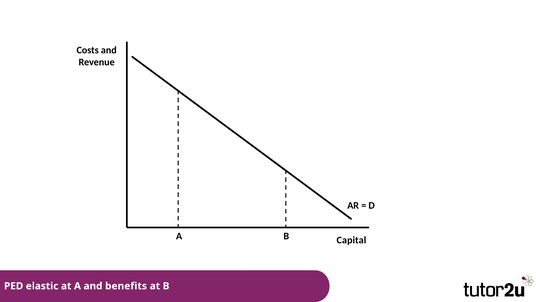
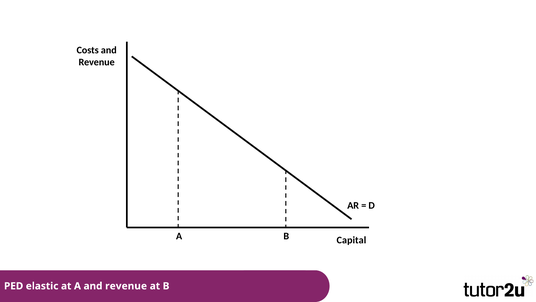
A and benefits: benefits -> revenue (126, 286)
